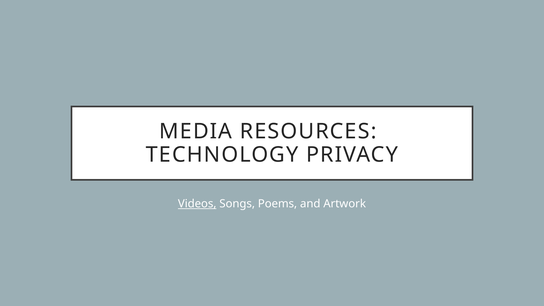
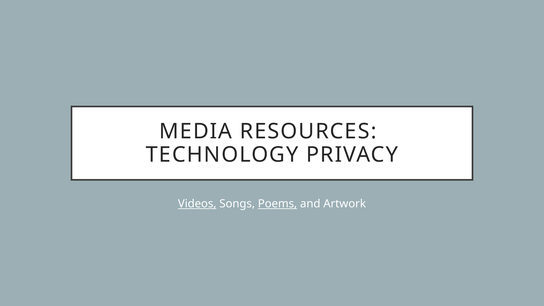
Poems underline: none -> present (278, 204)
